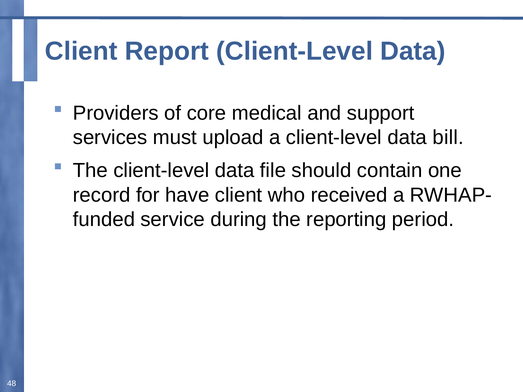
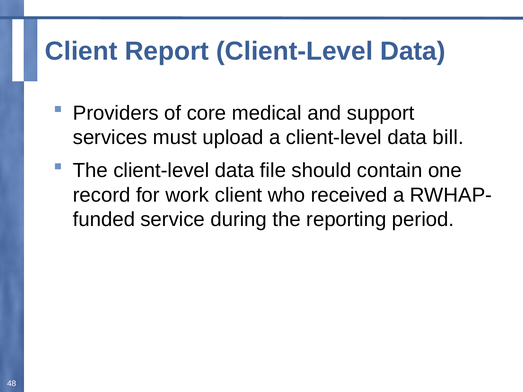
have: have -> work (187, 195)
